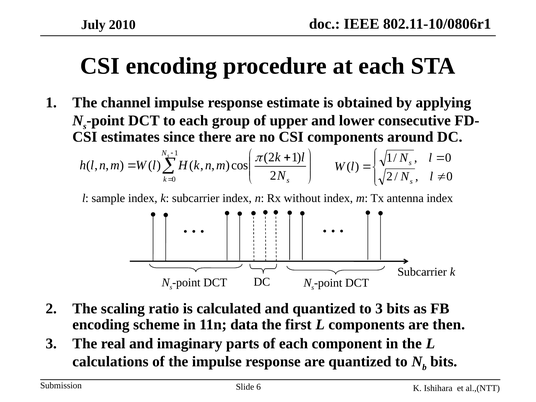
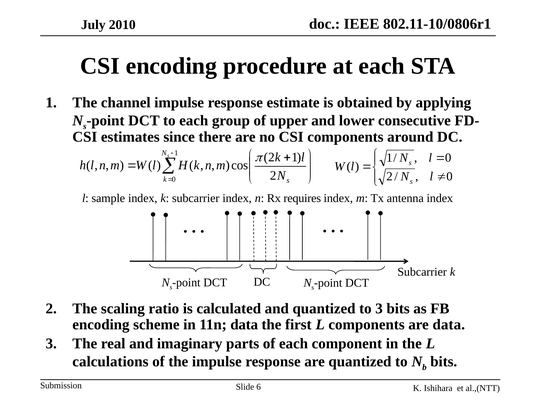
without: without -> requires (302, 198)
are then: then -> data (449, 325)
